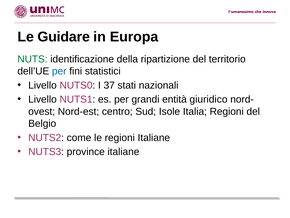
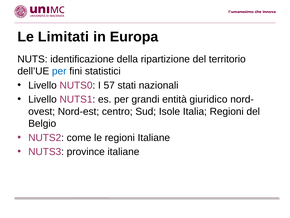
Guidare: Guidare -> Limitati (64, 37)
NUTS colour: green -> black (32, 59)
37: 37 -> 57 (109, 85)
